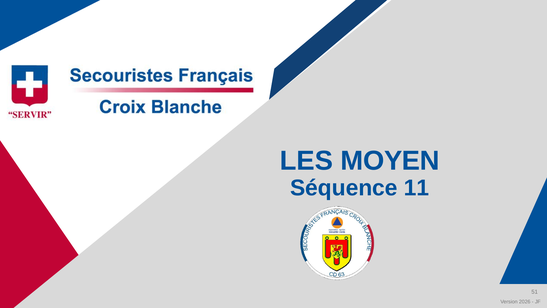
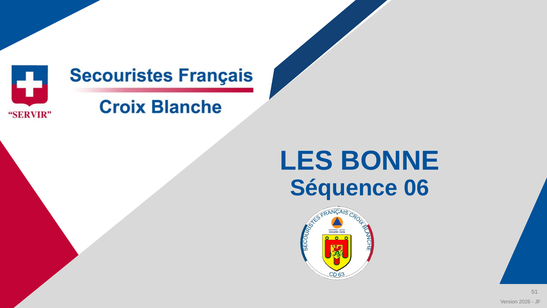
MOYEN: MOYEN -> BONNE (390, 161)
11: 11 -> 06 (417, 188)
